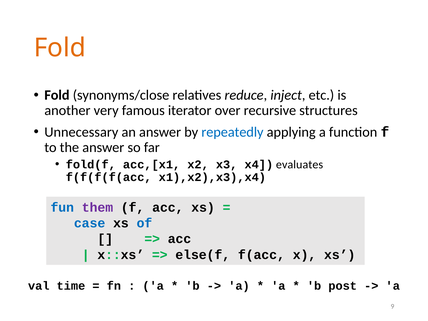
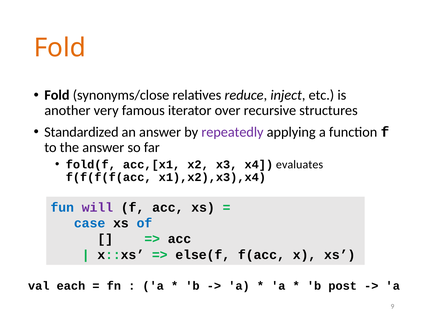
Unnecessary: Unnecessary -> Standardized (81, 132)
repeatedly colour: blue -> purple (232, 132)
them: them -> will (97, 208)
time: time -> each (71, 286)
